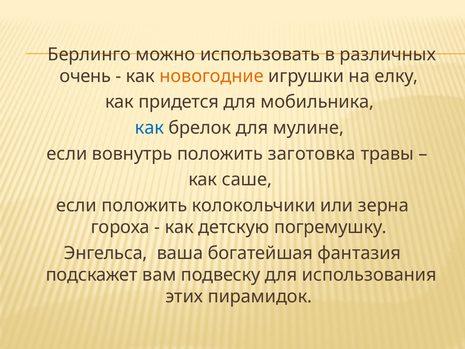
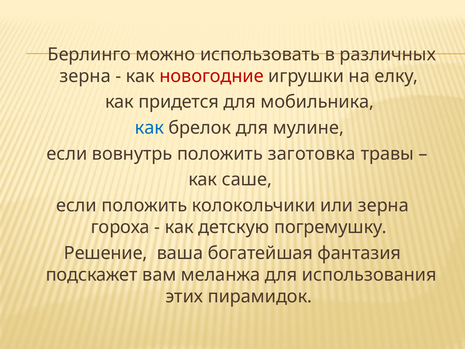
очень: очень -> зерна (85, 76)
новогодние colour: orange -> red (212, 76)
Энгельса: Энгельса -> Решение (106, 253)
подвеску: подвеску -> меланжа (221, 275)
